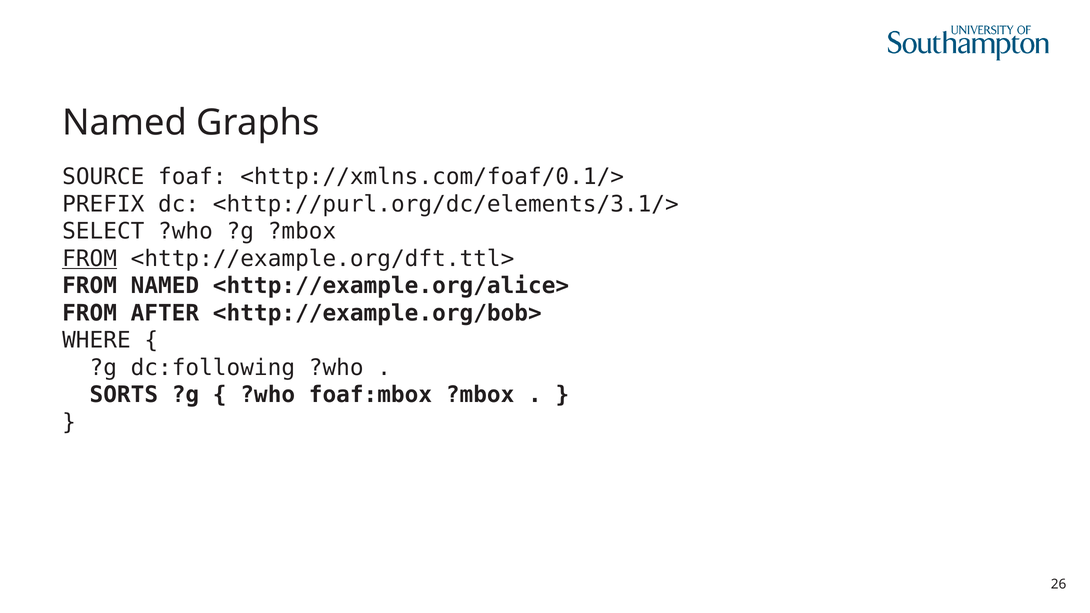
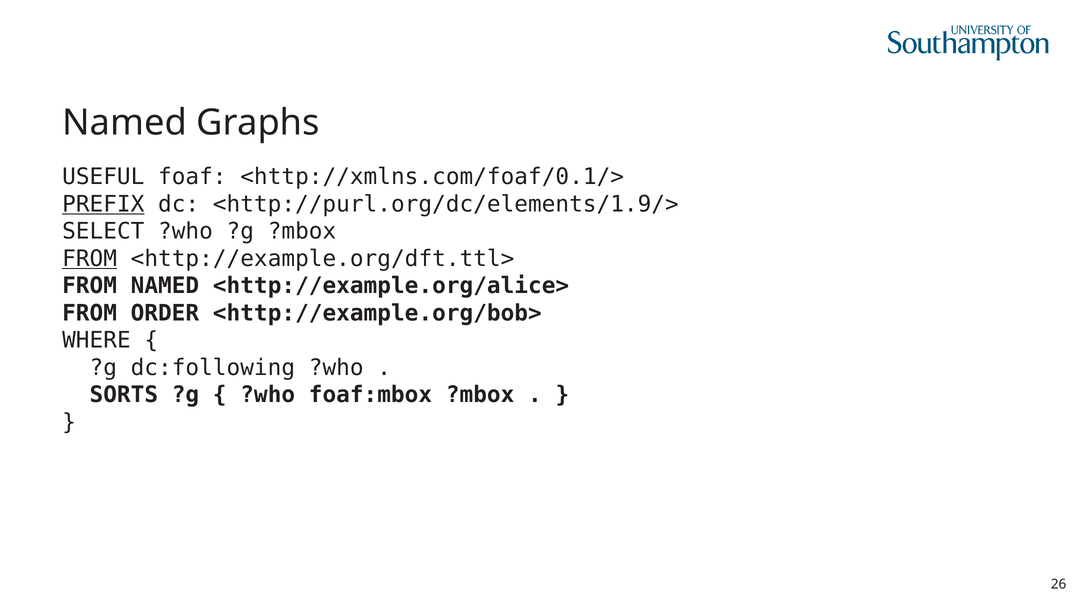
SOURCE: SOURCE -> USEFUL (103, 177)
PREFIX underline: none -> present (103, 204)
<http://purl.org/dc/elements/3.1/>: <http://purl.org/dc/elements/3.1/> -> <http://purl.org/dc/elements/1.9/> (446, 204)
AFTER: AFTER -> ORDER (165, 313)
